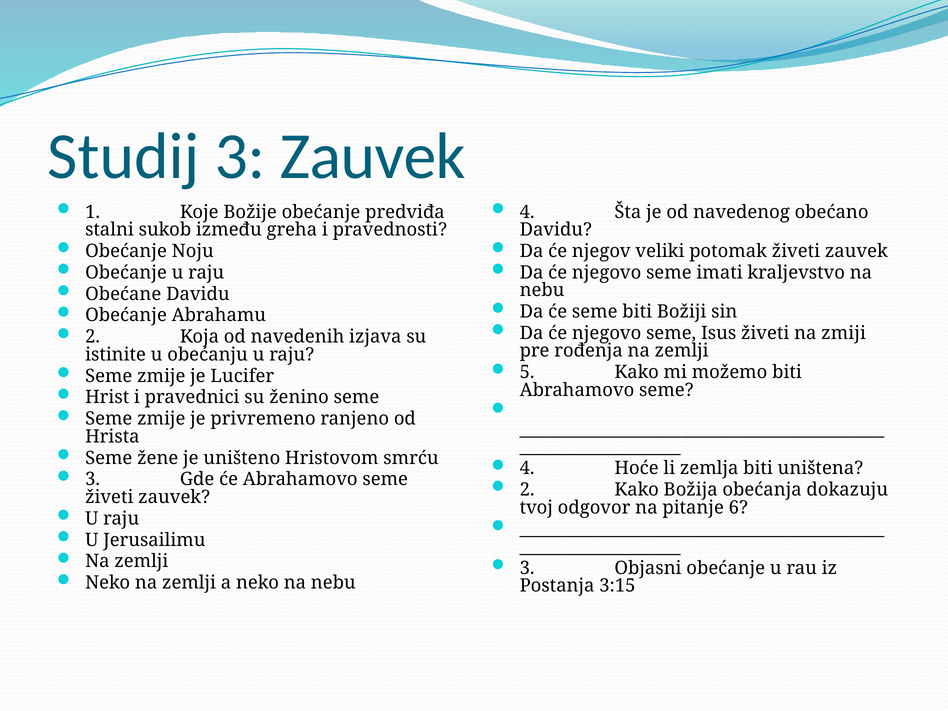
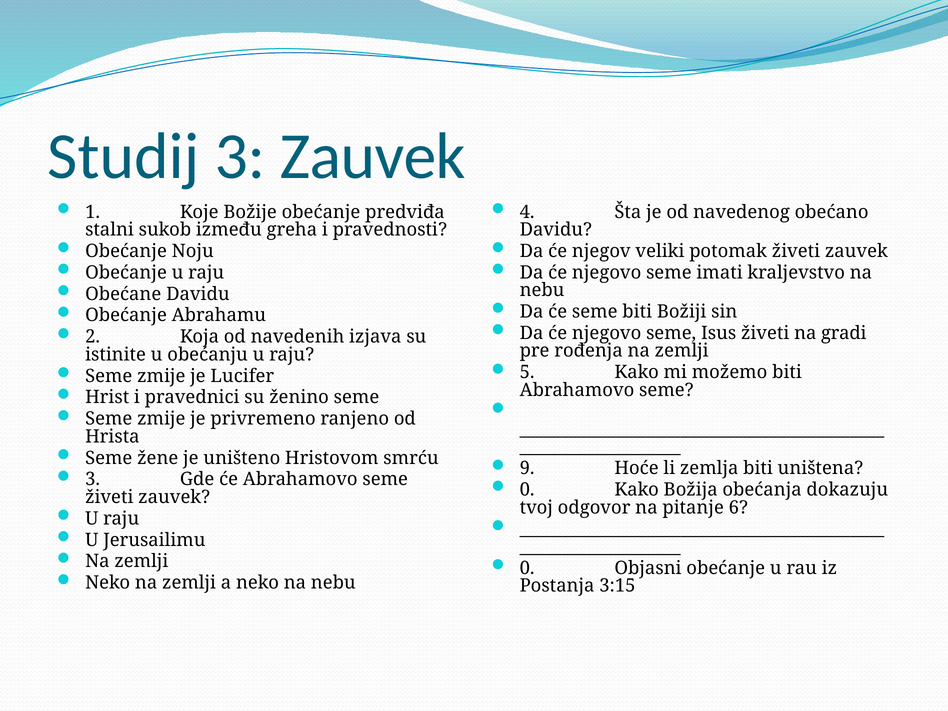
zmiji: zmiji -> gradi (844, 333)
4: 4 -> 9 (527, 468)
2: 2 -> 0 (527, 490)
3: 3 -> 0 (527, 568)
